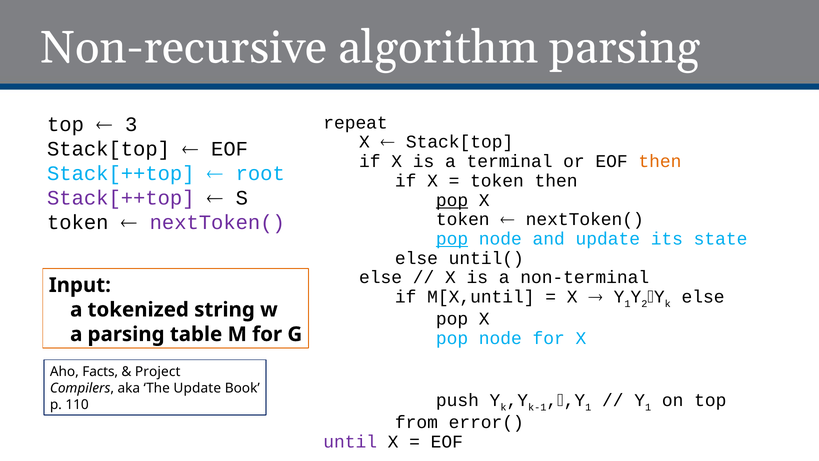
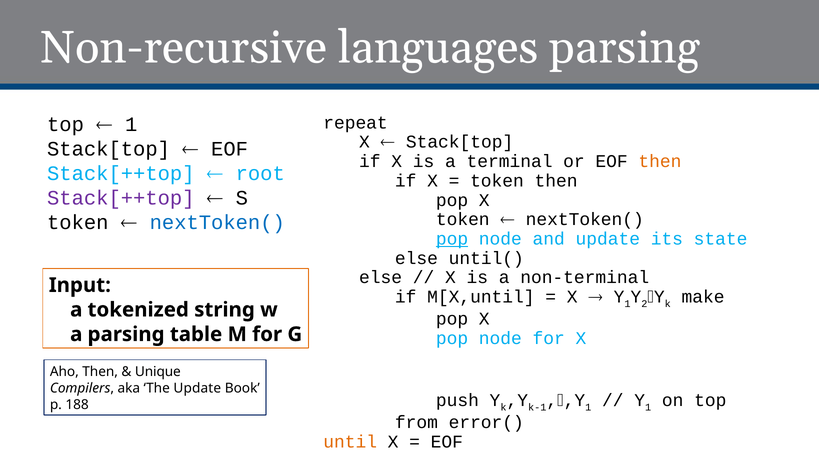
algorithm: algorithm -> languages (438, 48)
3: 3 -> 1 (131, 124)
pop underline: present -> none (452, 200)
nextToken( colour: purple -> blue (217, 223)
else: else -> make (703, 297)
Aho Facts: Facts -> Then (100, 372)
Project: Project -> Unique (158, 372)
110: 110 -> 188 (77, 404)
until colour: purple -> orange (350, 442)
